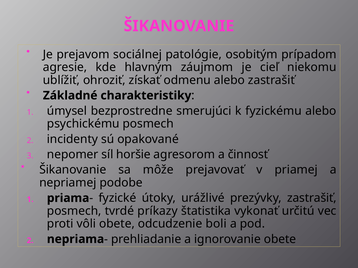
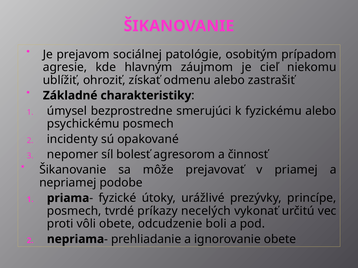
horšie: horšie -> bolesť (133, 155)
prezývky zastrašiť: zastrašiť -> princípe (312, 198)
štatistika: štatistika -> necelých (206, 211)
